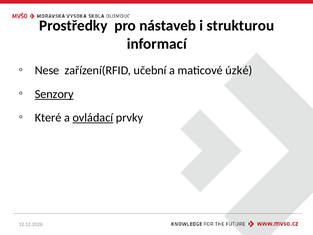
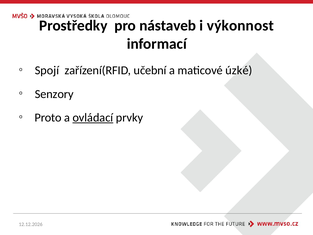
strukturou: strukturou -> výkonnost (240, 26)
Nese: Nese -> Spojí (47, 70)
Senzory underline: present -> none (54, 94)
Které: Které -> Proto (48, 118)
